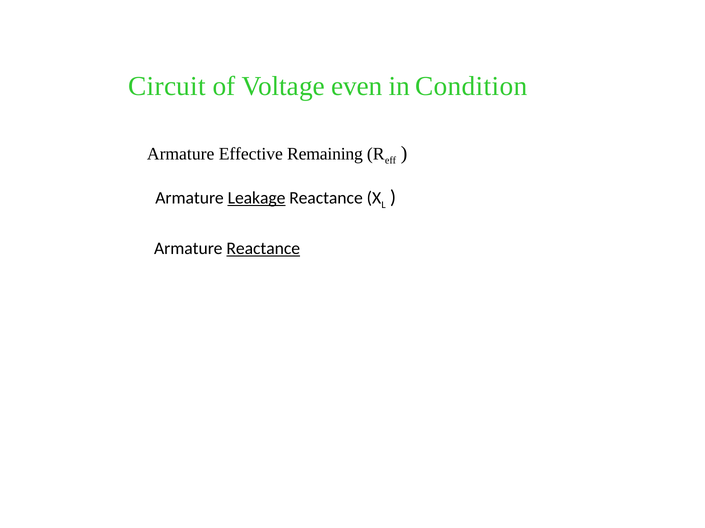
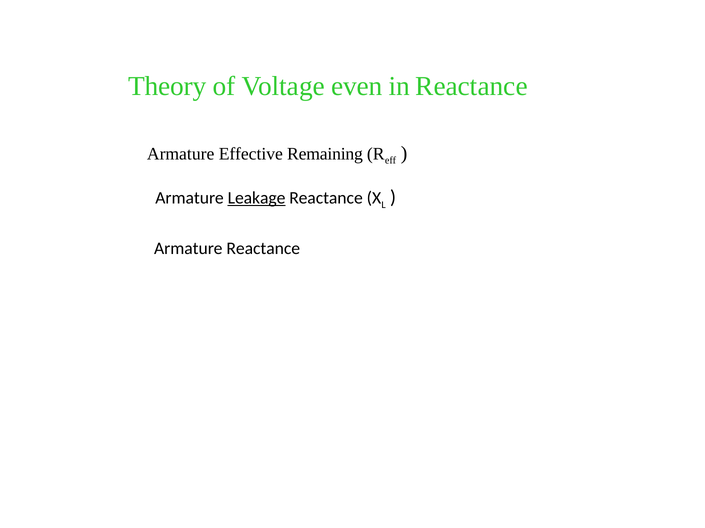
Circuit: Circuit -> Theory (167, 86)
in Condition: Condition -> Reactance (471, 86)
Reactance underline: present -> none (263, 249)
